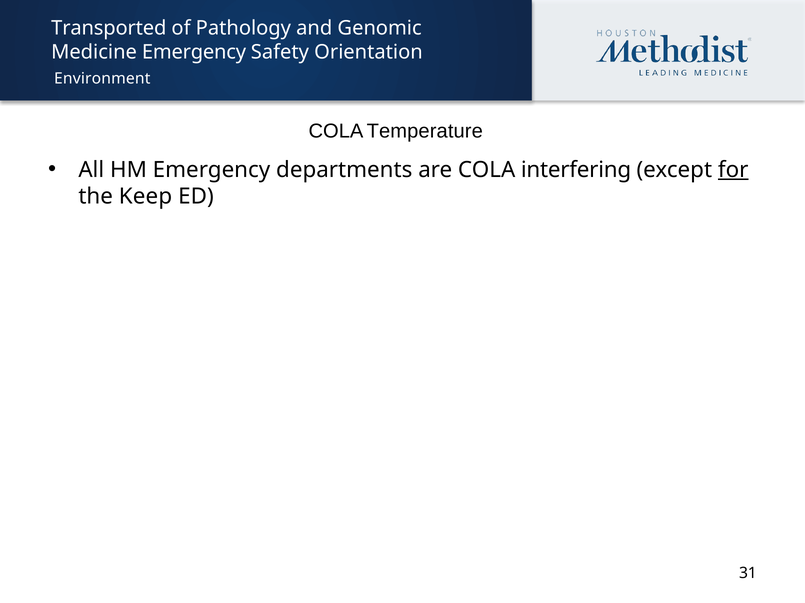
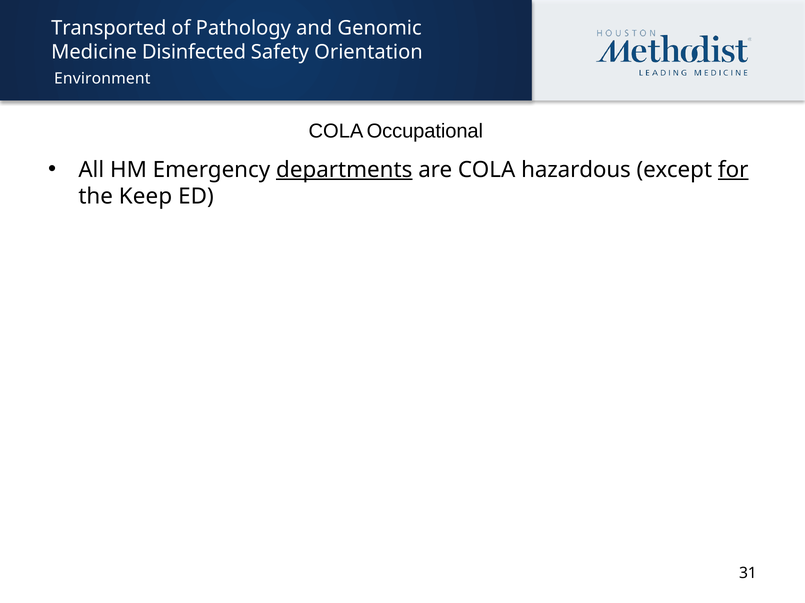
Medicine Emergency: Emergency -> Disinfected (194, 52)
Temperature: Temperature -> Occupational (425, 131)
departments underline: none -> present (344, 170)
interfering: interfering -> hazardous (576, 170)
